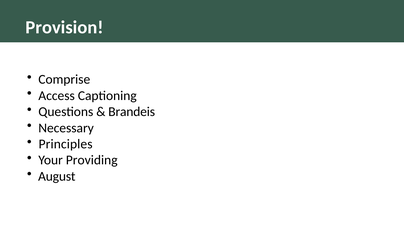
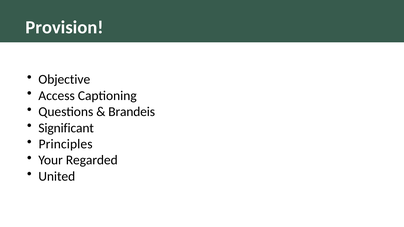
Comprise: Comprise -> Objective (64, 80)
Necessary: Necessary -> Significant (66, 128)
Providing: Providing -> Regarded (92, 160)
August: August -> United (57, 177)
